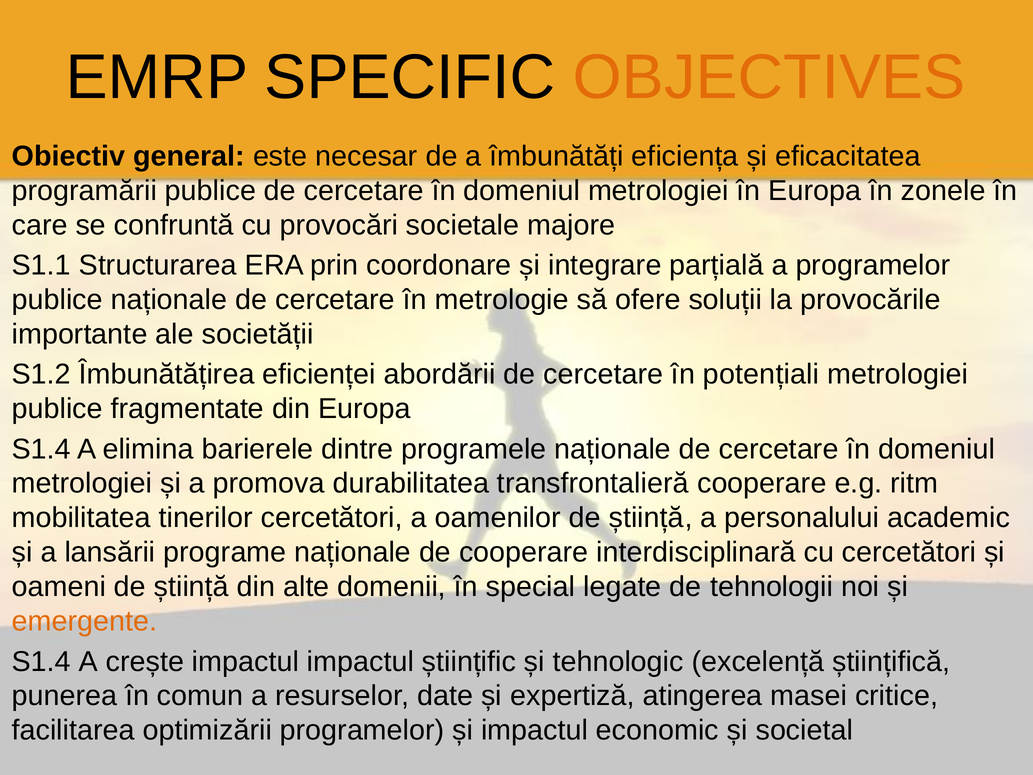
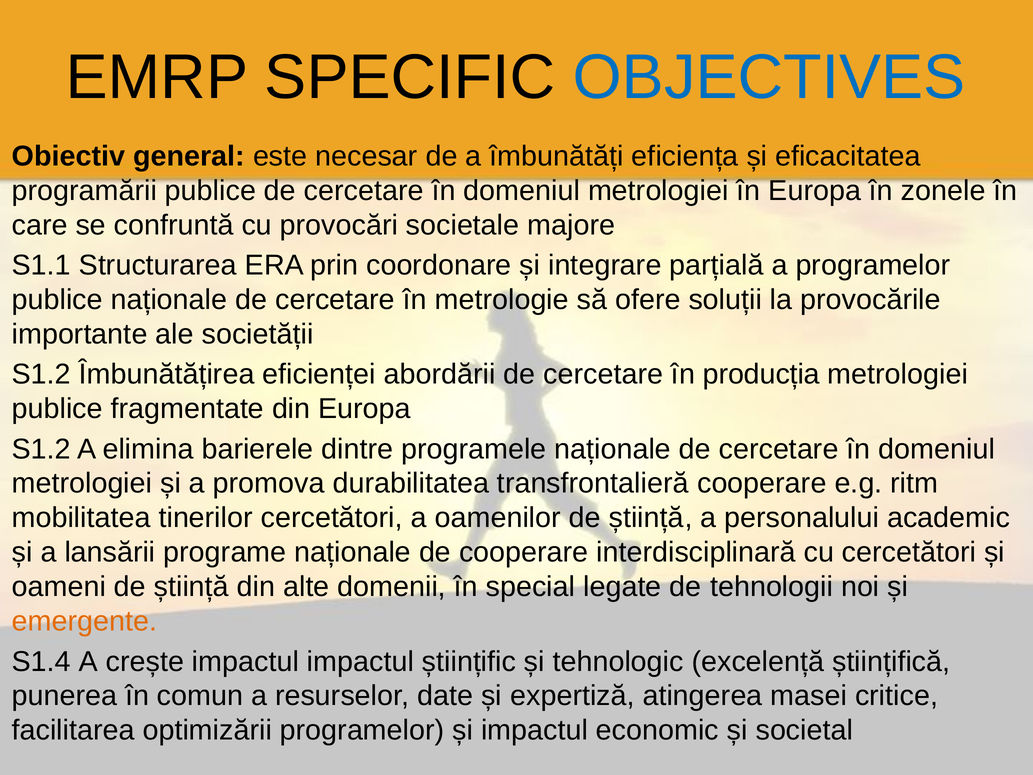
OBJECTIVES colour: orange -> blue (769, 78)
potențiali: potențiali -> producția (761, 374)
S1.4: S1.4 -> S1.2 (41, 449)
